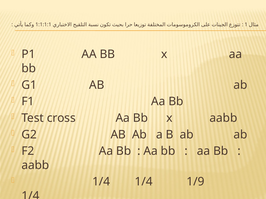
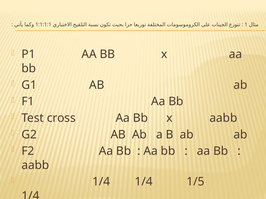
1/9: 1/9 -> 1/5 (195, 182)
